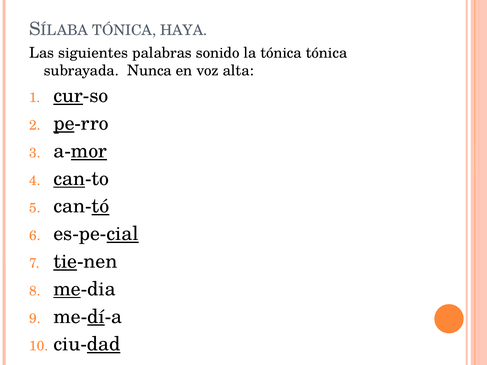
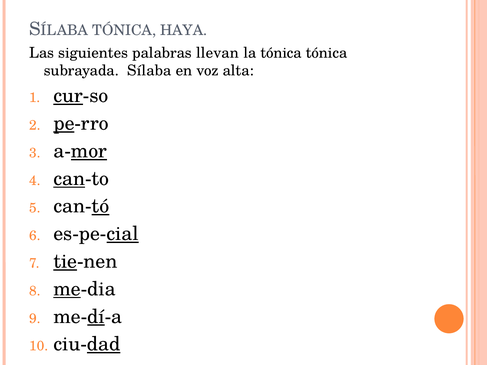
sonido: sonido -> llevan (218, 53)
Nunca: Nunca -> Sílaba (149, 71)
